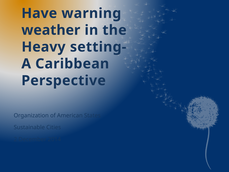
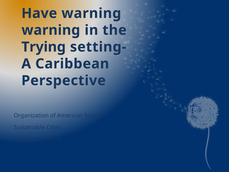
weather: weather -> warning (51, 30)
Heavy: Heavy -> Trying (44, 47)
